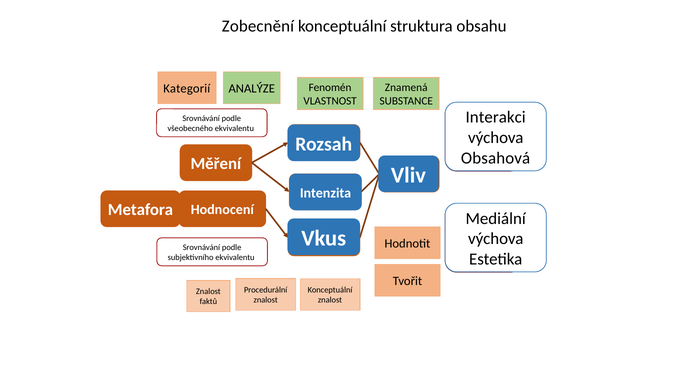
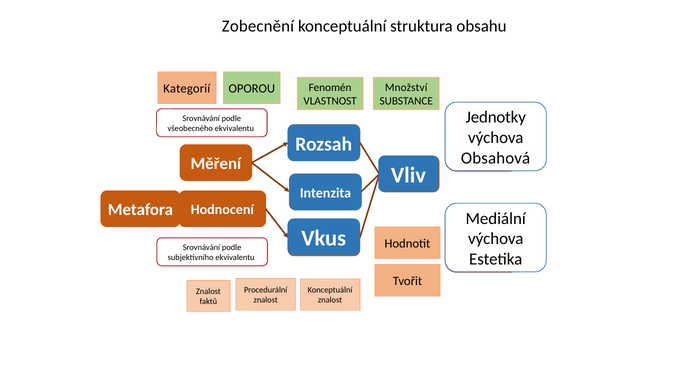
Znamená: Znamená -> Množství (406, 87)
ANALÝZE: ANALÝZE -> OPOROU (252, 88)
Interakci: Interakci -> Jednotky (496, 117)
